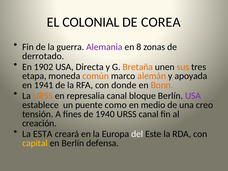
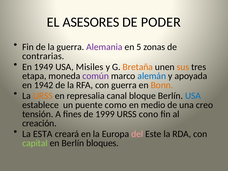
COLONIAL: COLONIAL -> ASESORES (91, 22)
COREA: COREA -> PODER (161, 22)
8: 8 -> 5 (139, 47)
derrotado: derrotado -> contrarias (43, 56)
1902: 1902 -> 1949 (44, 67)
Directa: Directa -> Misiles (90, 67)
común colour: orange -> purple (96, 76)
alemán colour: orange -> blue (152, 76)
1941: 1941 -> 1942 (44, 85)
con donde: donde -> guerra (124, 85)
USA colour: purple -> blue (193, 96)
1940: 1940 -> 1999 (105, 114)
URSS canal: canal -> cono (149, 114)
del colour: white -> pink (137, 134)
capital colour: yellow -> light green (35, 143)
defensa: defensa -> bloques (102, 143)
